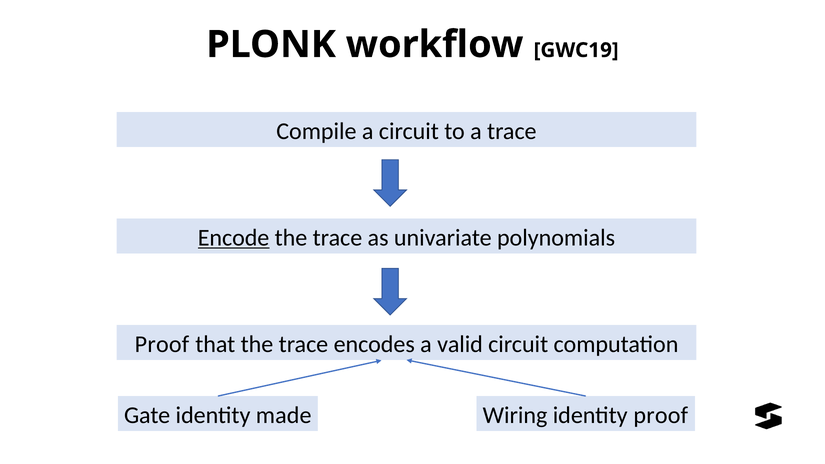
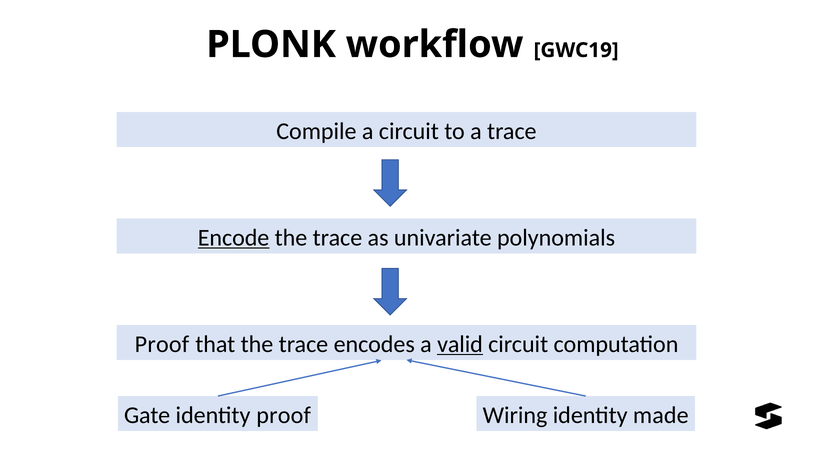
valid underline: none -> present (460, 344)
identity made: made -> proof (284, 415)
identity proof: proof -> made (661, 415)
